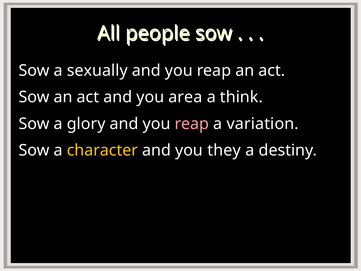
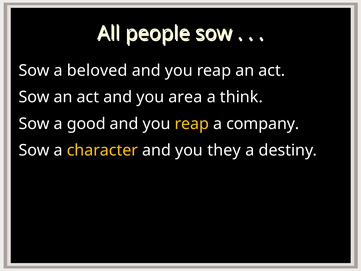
sexually: sexually -> beloved (97, 71)
glory: glory -> good (86, 124)
reap colour: pink -> yellow (192, 124)
variation: variation -> company (263, 124)
